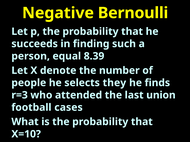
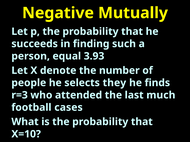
Bernoulli: Bernoulli -> Mutually (133, 13)
8.39: 8.39 -> 3.93 (94, 56)
union: union -> much (161, 95)
